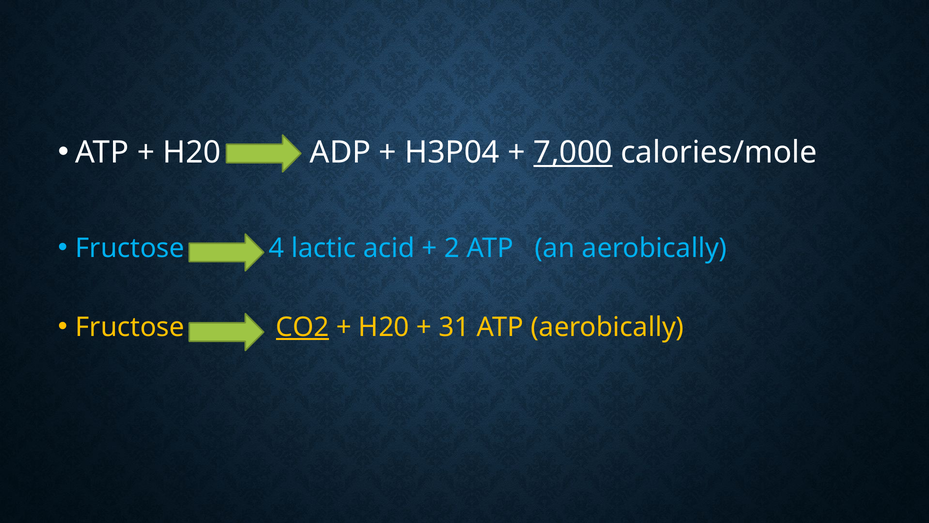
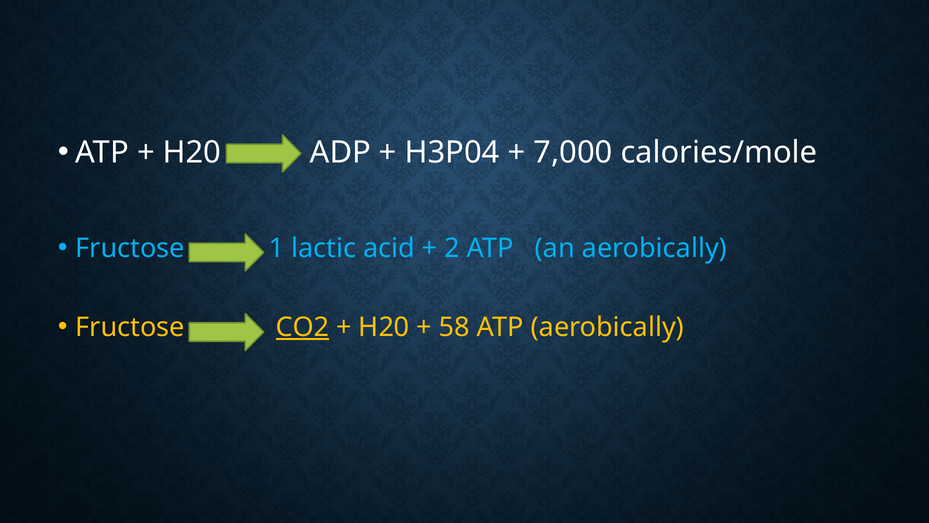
7,000 underline: present -> none (573, 153)
4: 4 -> 1 (277, 248)
31: 31 -> 58 (454, 327)
